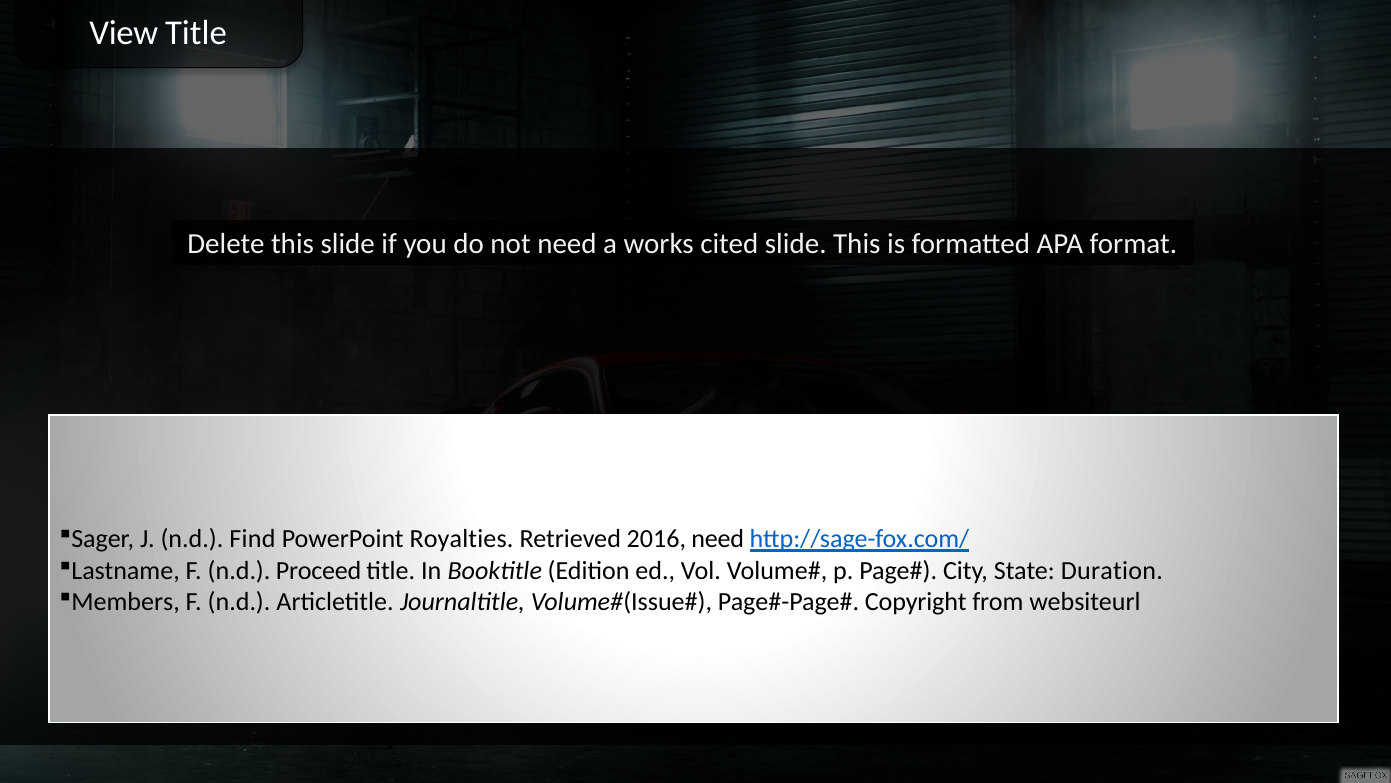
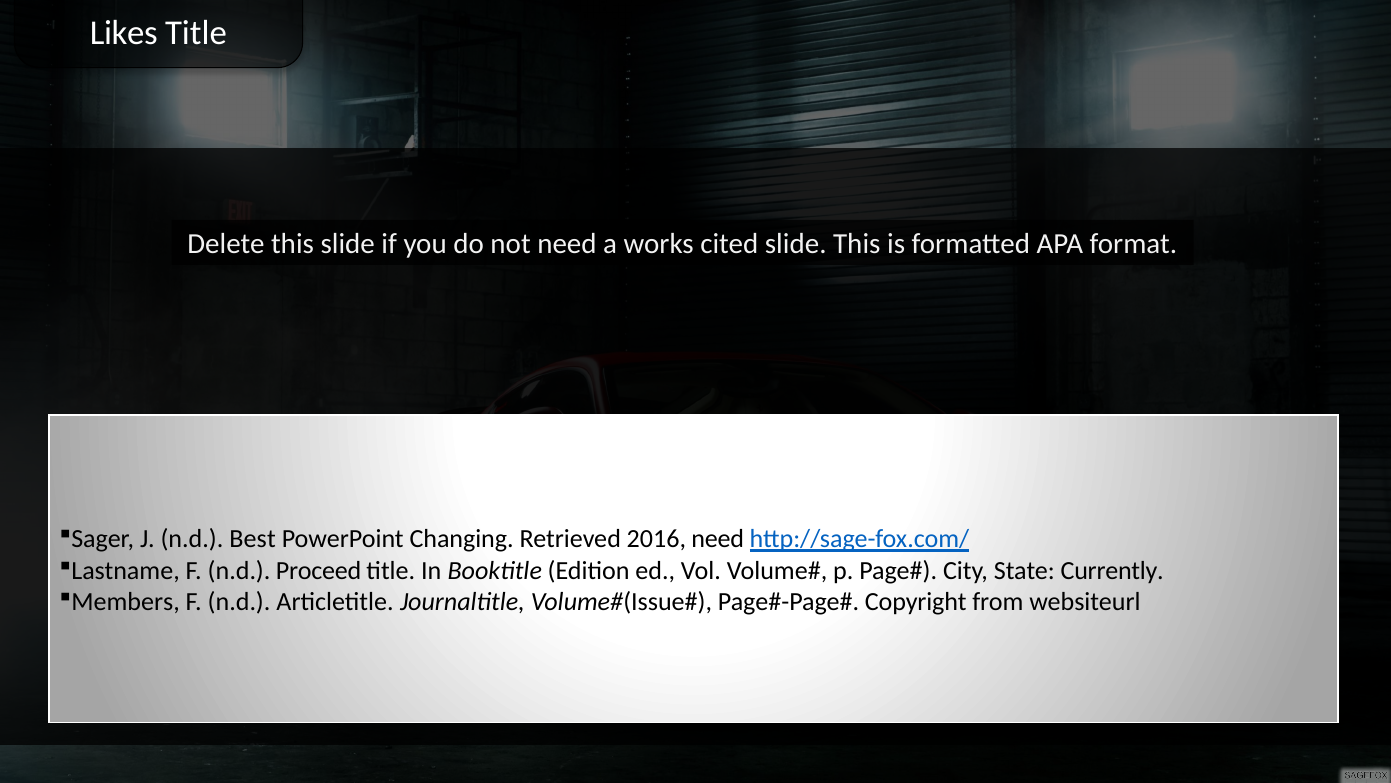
View: View -> Likes (124, 33)
Find: Find -> Best (253, 539)
Royalties: Royalties -> Changing (462, 539)
Duration: Duration -> Currently (1112, 571)
